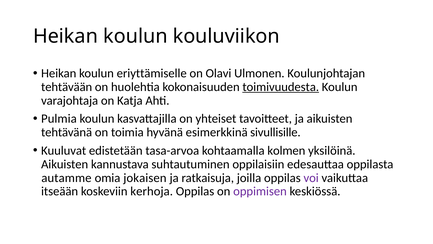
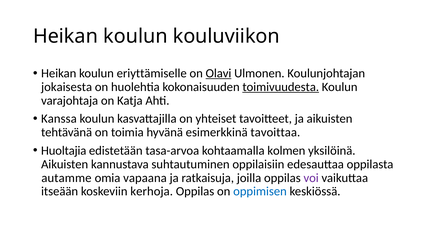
Olavi underline: none -> present (219, 73)
tehtävään: tehtävään -> jokaisesta (67, 87)
Pulmia: Pulmia -> Kanssa (59, 119)
sivullisille: sivullisille -> tavoittaa (275, 132)
Kuuluvat: Kuuluvat -> Huoltajia (64, 150)
jokaisen: jokaisen -> vapaana (145, 178)
oppimisen colour: purple -> blue (260, 191)
